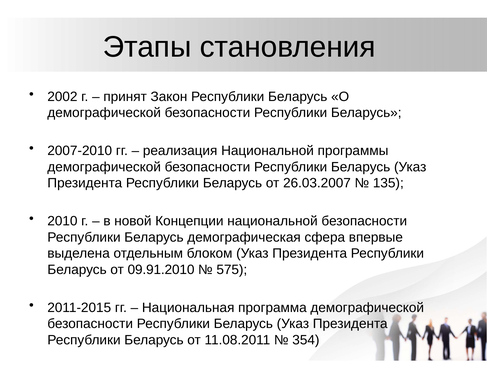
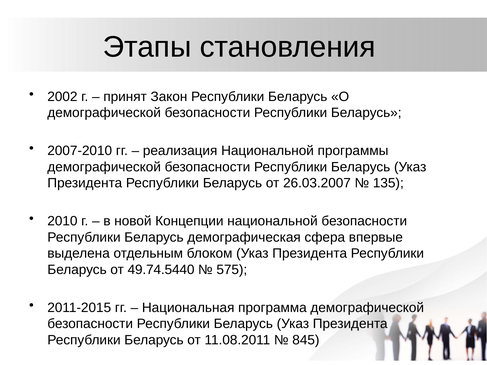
09.91.2010: 09.91.2010 -> 49.74.5440 (161, 270)
354: 354 -> 845 (306, 340)
